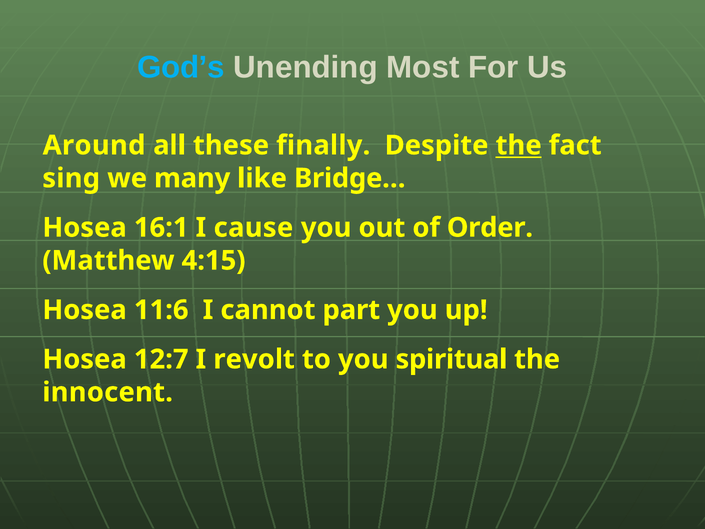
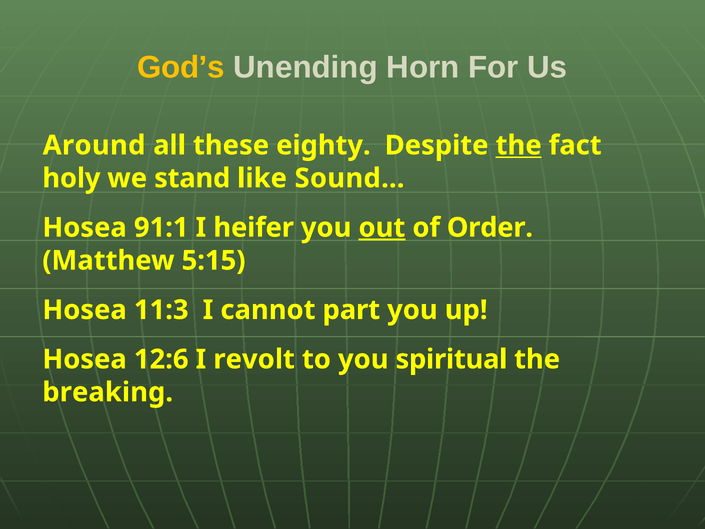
God’s colour: light blue -> yellow (181, 68)
Most: Most -> Horn (423, 68)
finally: finally -> eighty (323, 145)
sing: sing -> holy (71, 178)
many: many -> stand (192, 178)
Bridge…: Bridge… -> Sound… (350, 178)
16:1: 16:1 -> 91:1 (161, 228)
cause: cause -> heifer (254, 228)
out underline: none -> present (382, 228)
4:15: 4:15 -> 5:15 (214, 260)
11:6: 11:6 -> 11:3 (161, 310)
12:7: 12:7 -> 12:6 (161, 359)
innocent: innocent -> breaking (108, 392)
